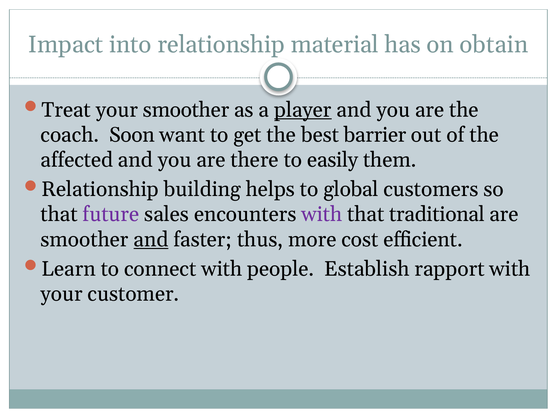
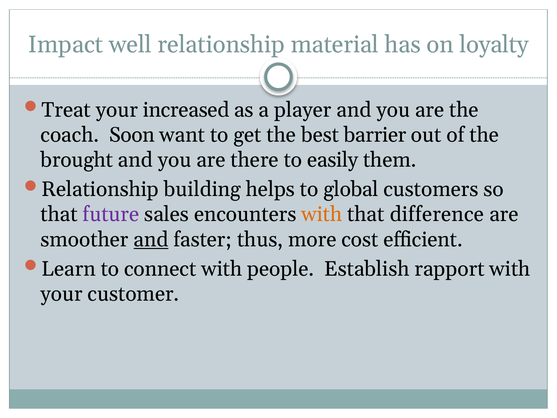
into: into -> well (130, 45)
obtain: obtain -> loyalty (494, 45)
your smoother: smoother -> increased (186, 110)
player underline: present -> none (303, 110)
affected: affected -> brought (77, 160)
with colour: purple -> orange (322, 214)
traditional: traditional -> difference (437, 214)
